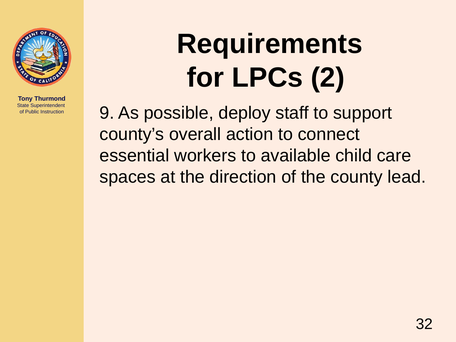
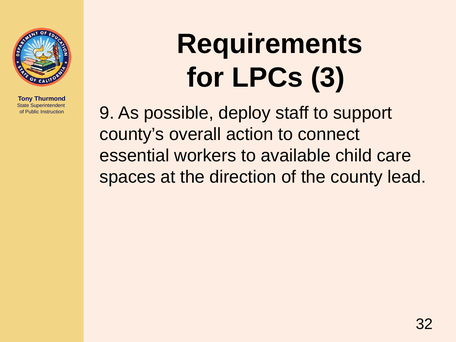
2: 2 -> 3 (328, 78)
